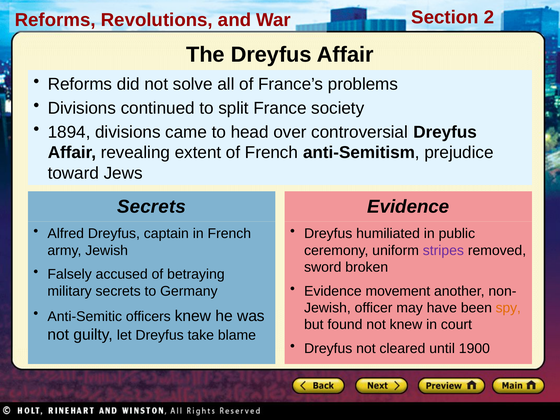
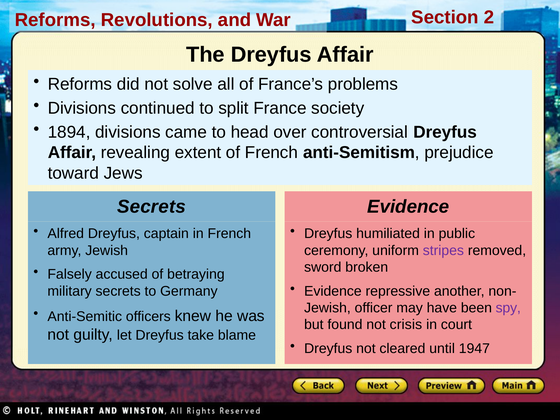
movement: movement -> repressive (398, 291)
spy colour: orange -> purple (508, 308)
not knew: knew -> crisis (406, 325)
1900: 1900 -> 1947 (474, 348)
